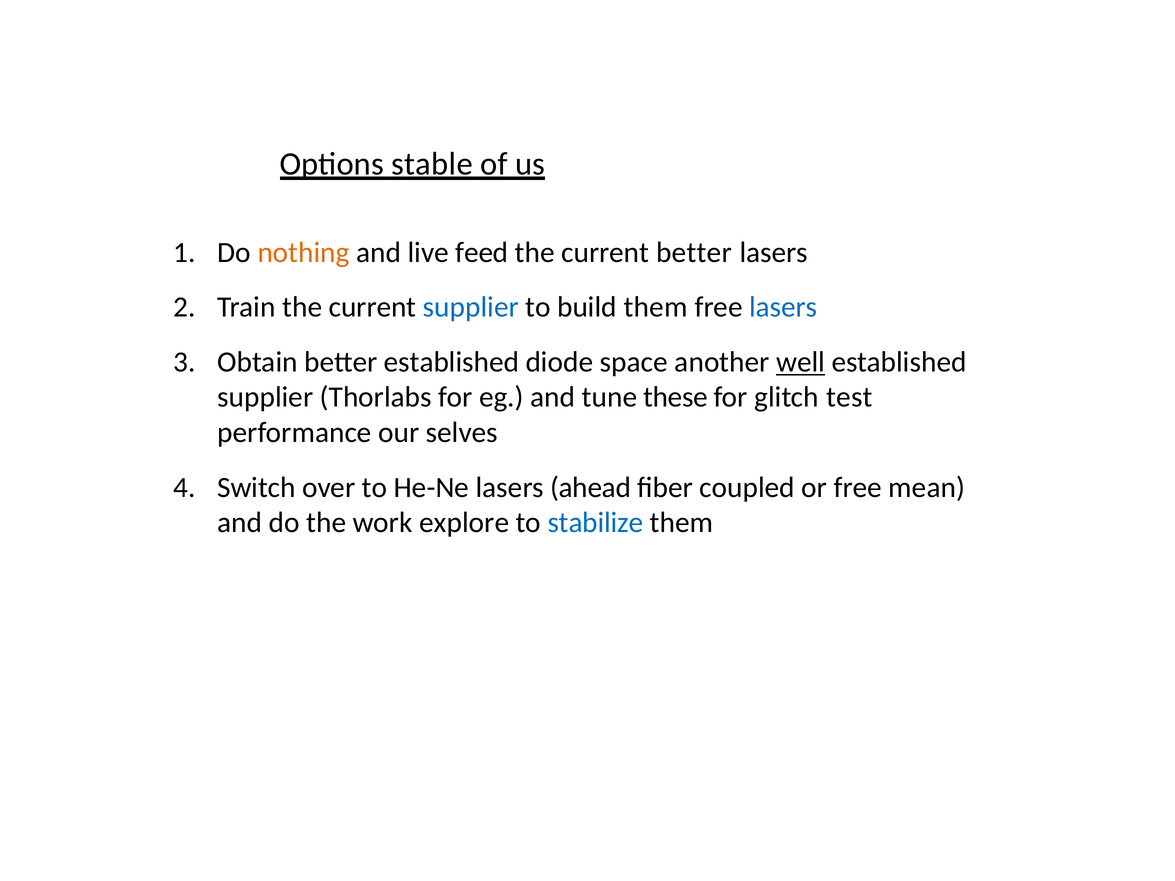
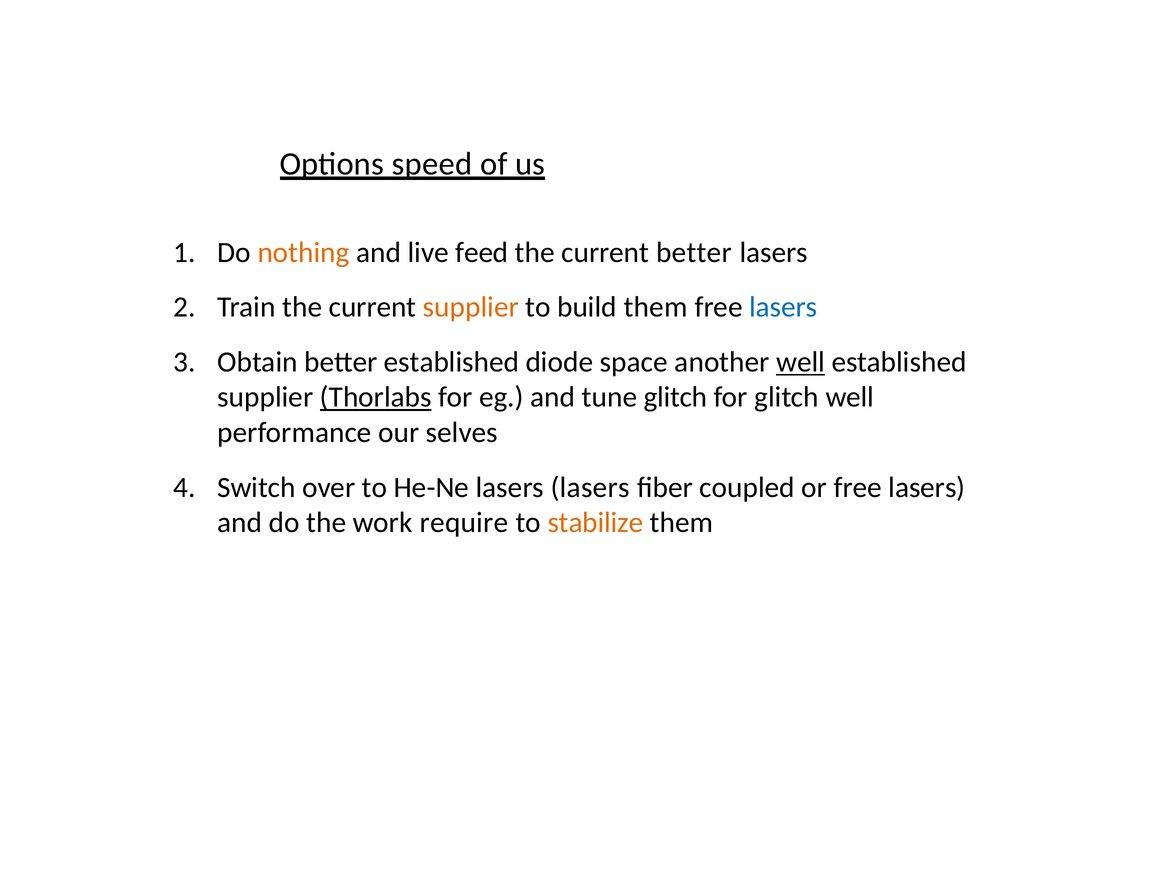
stable: stable -> speed (432, 164)
supplier colour: blue -> orange (471, 307)
Thorlabs underline: none -> present (376, 397)
tune these: these -> glitch (676, 397)
glitch test: test -> well (850, 397)
lasers ahead: ahead -> lasers (590, 487)
or free mean: mean -> lasers (927, 487)
explore: explore -> require (464, 523)
stabilize colour: blue -> orange (596, 523)
